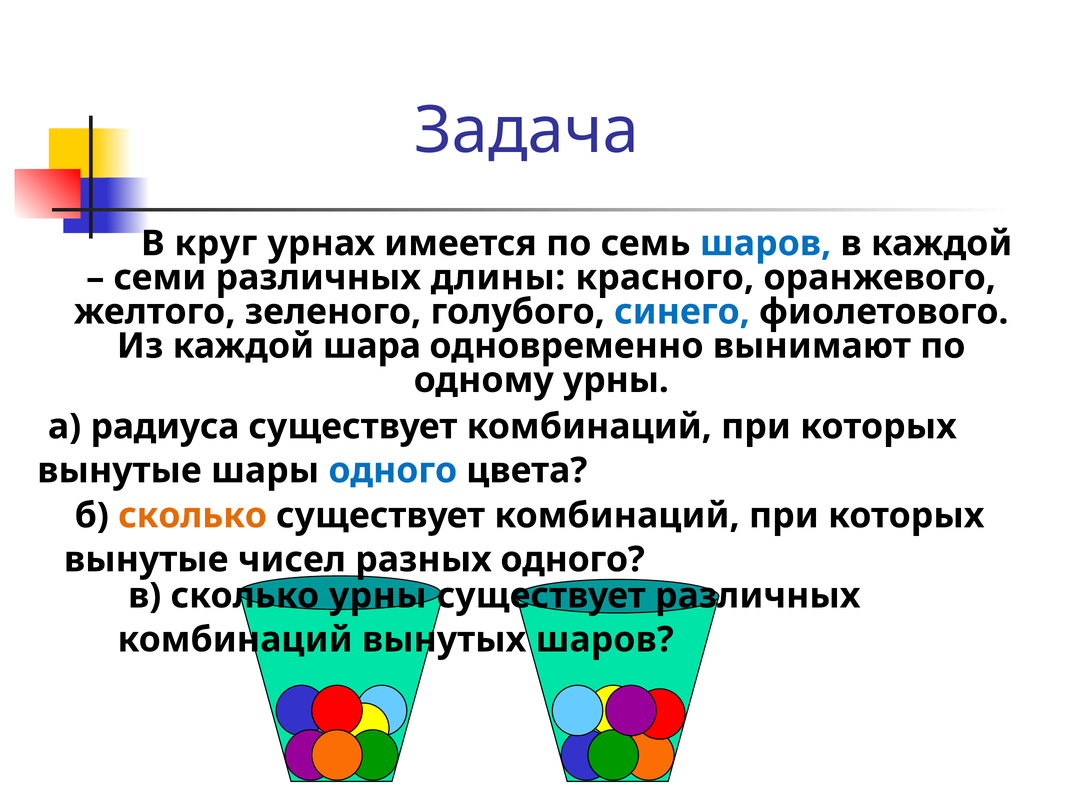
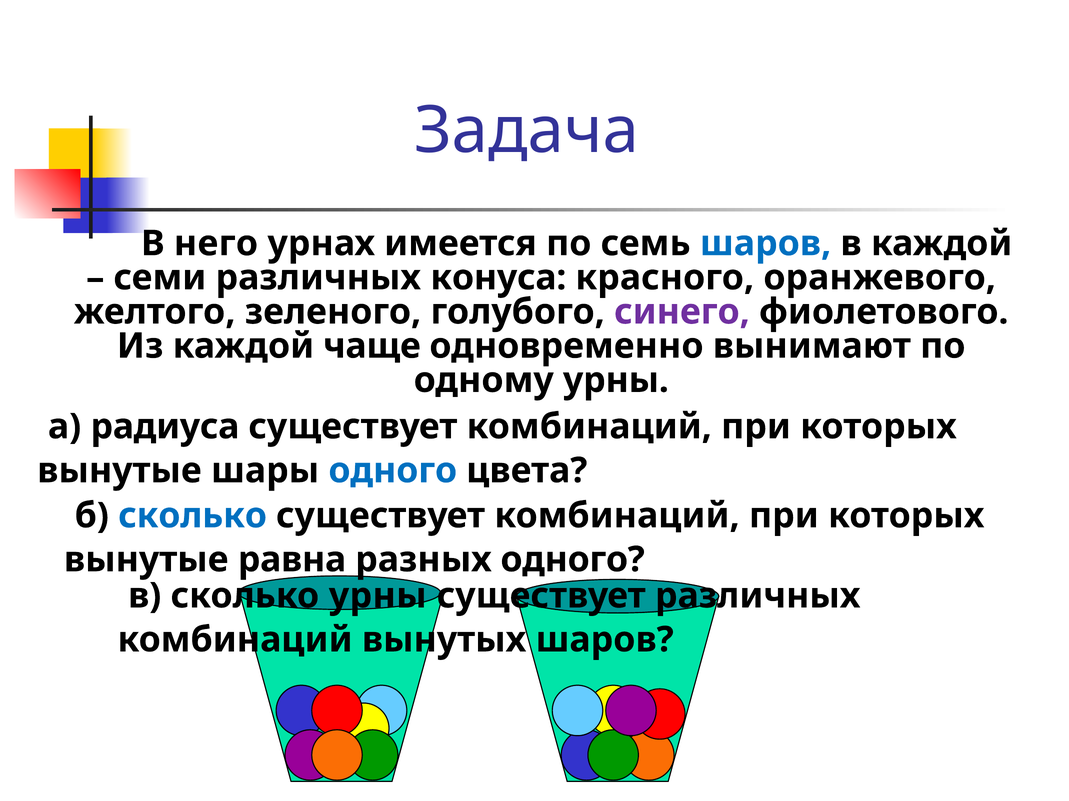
круг: круг -> него (216, 244)
длины: длины -> конуса (498, 278)
синего colour: blue -> purple (682, 312)
шара: шара -> чаще (372, 346)
сколько colour: orange -> blue (193, 516)
чисел: чисел -> равна (292, 560)
